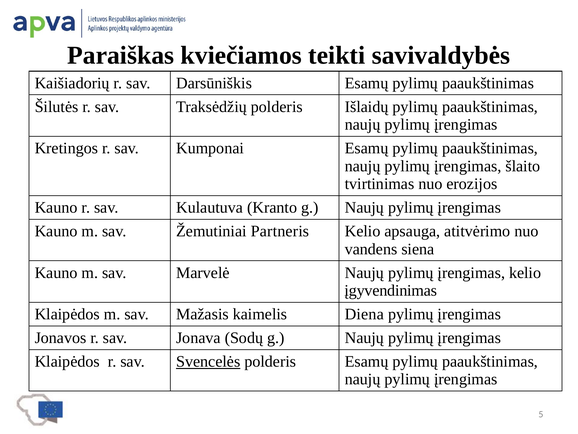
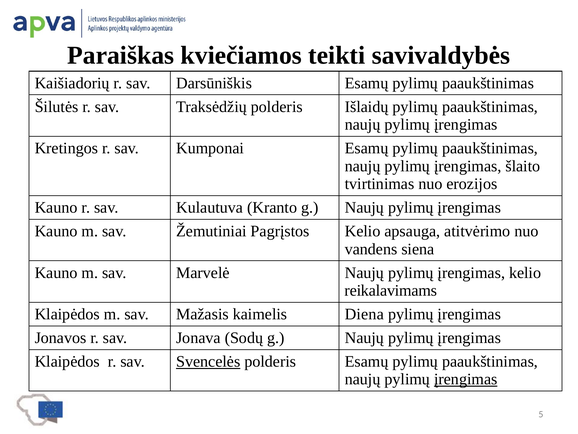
Partneris: Partneris -> Pagrįstos (280, 231)
įgyvendinimas: įgyvendinimas -> reikalavimams (391, 290)
įrengimas underline: none -> present (466, 379)
